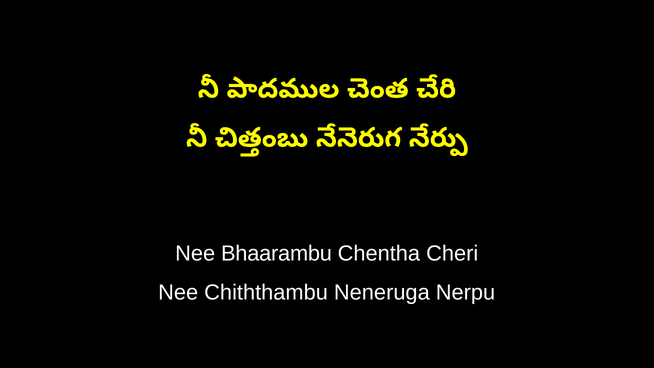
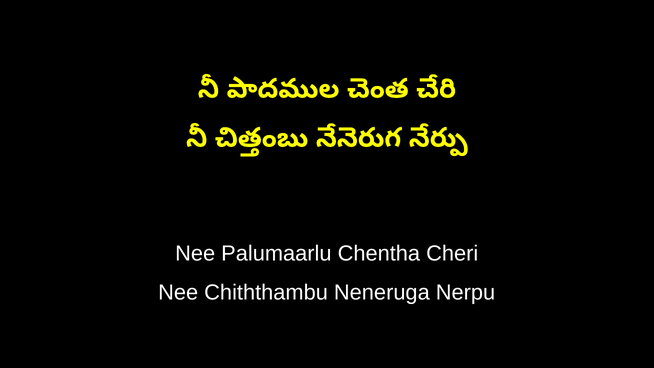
Bhaarambu: Bhaarambu -> Palumaarlu (276, 253)
